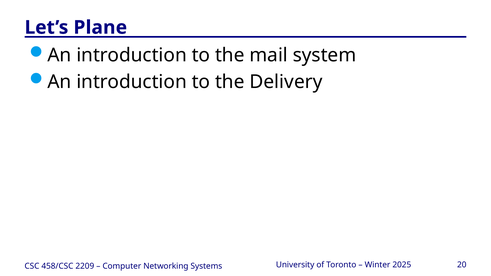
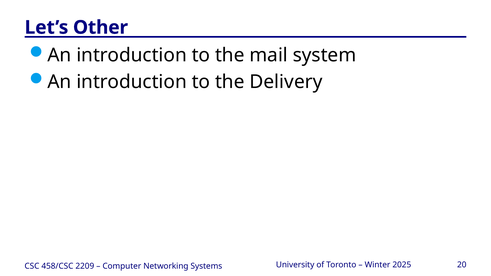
Plane: Plane -> Other (100, 27)
